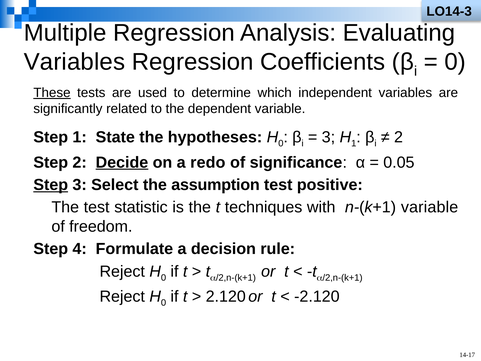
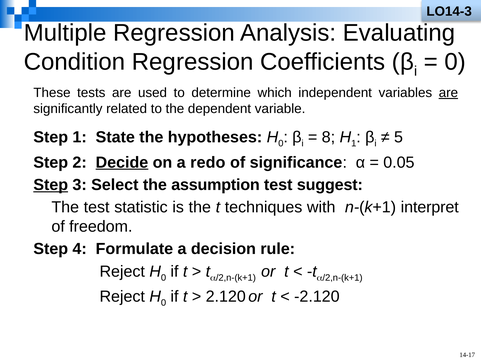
Variables: Variables -> Condition (75, 62)
These underline: present -> none (52, 93)
are underline: none -> present (448, 93)
3: 3 -> 8 (328, 137)
2: 2 -> 5 (399, 137)
positive: positive -> suggest (330, 185)
n-(k+1 variable: variable -> interpret (430, 207)
